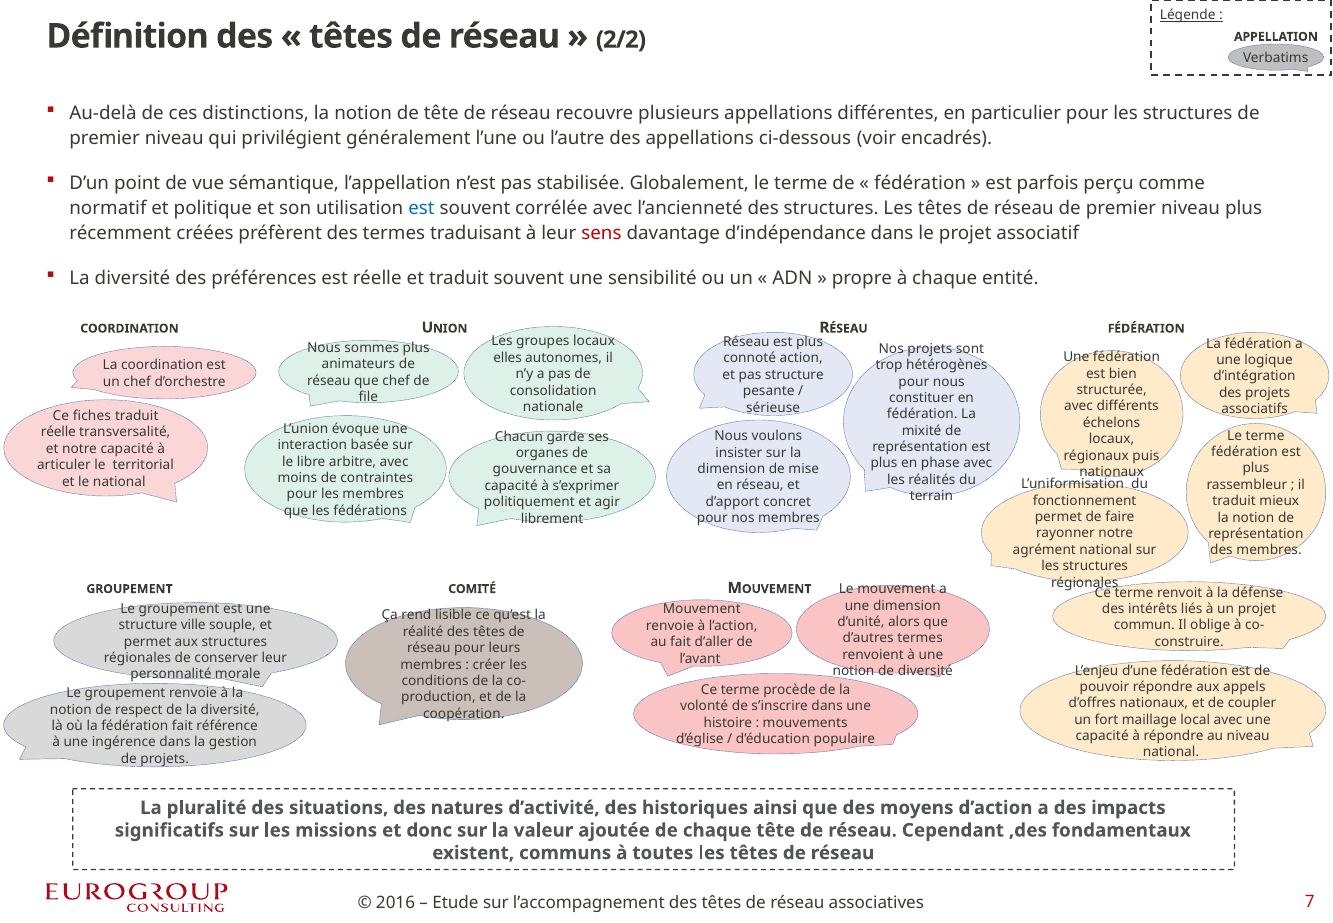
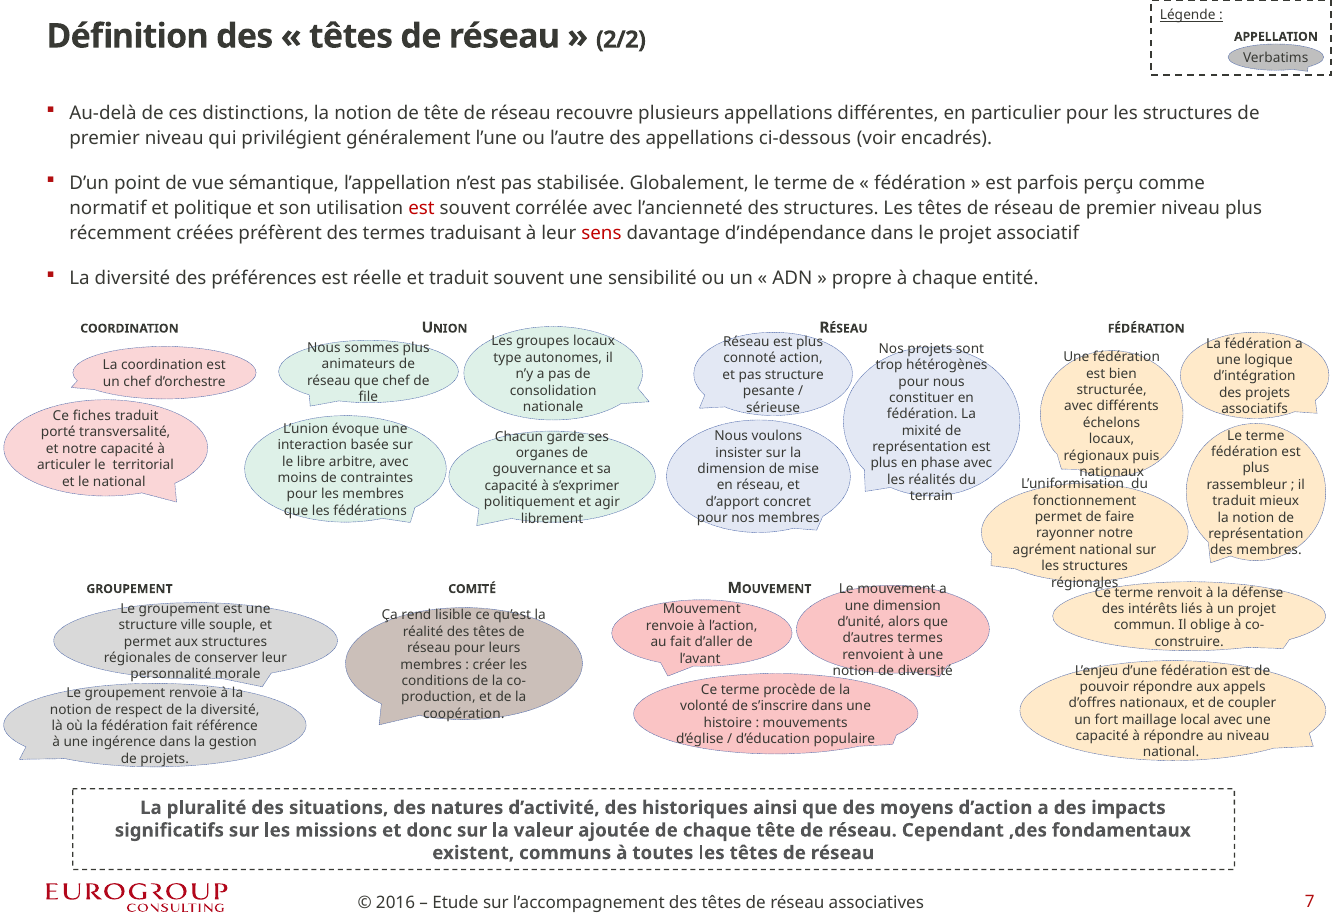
est colour: blue -> red (422, 208)
elles: elles -> type (508, 358)
réelle: réelle -> porté (58, 432)
